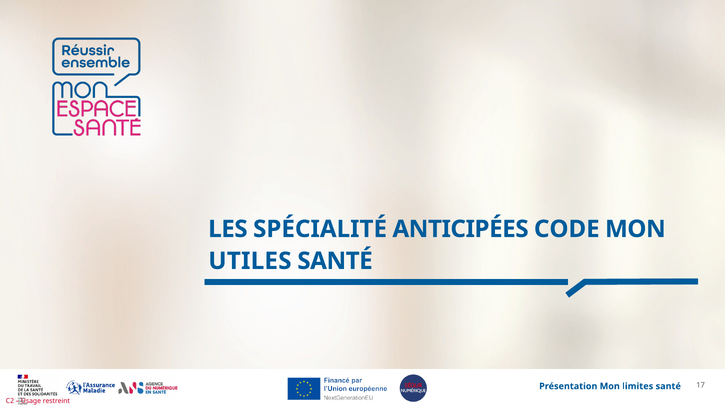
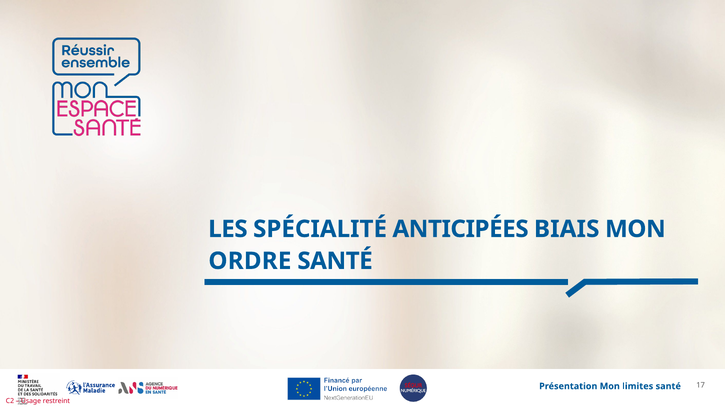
CODE: CODE -> BIAIS (567, 229)
UTILES: UTILES -> ORDRE (250, 261)
